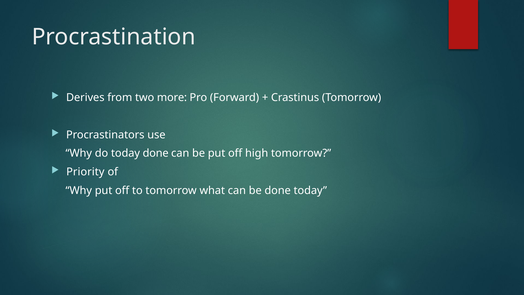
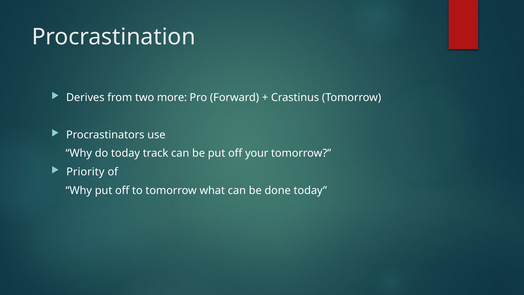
today done: done -> track (156, 153)
high: high -> your (257, 153)
